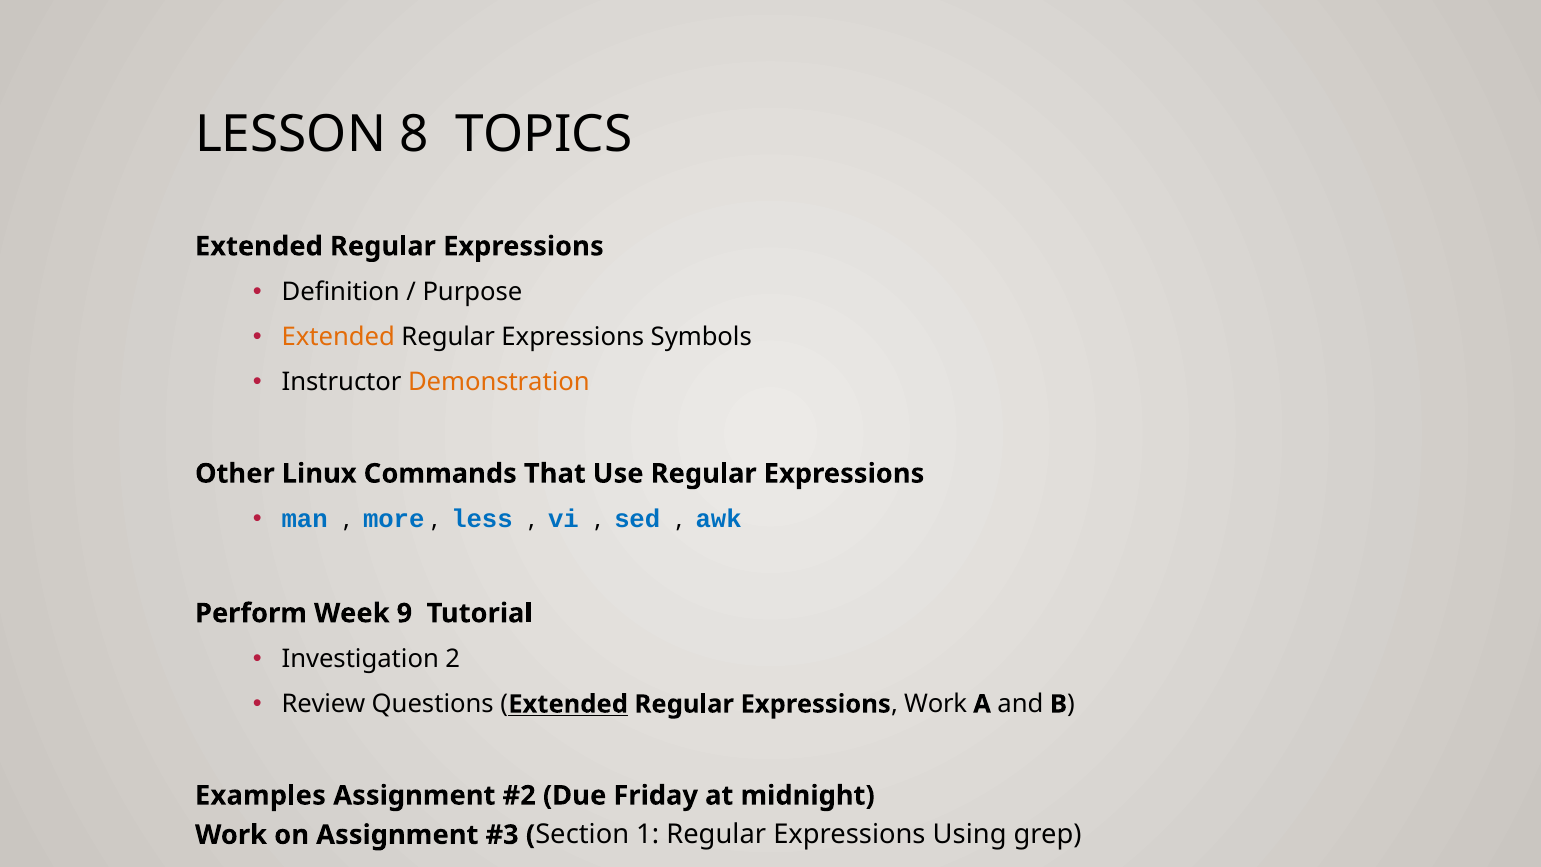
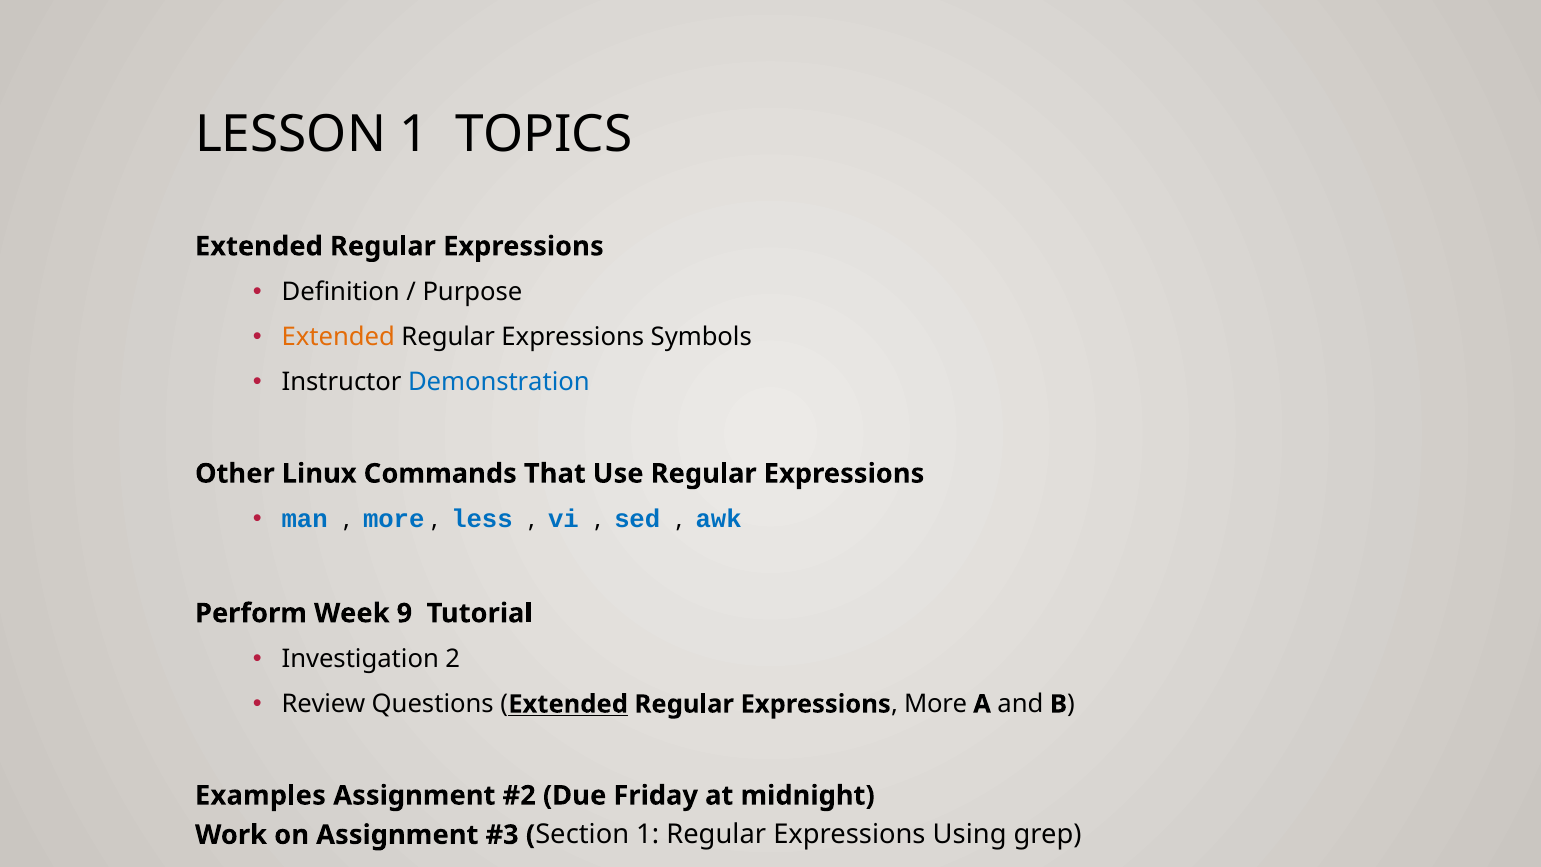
LESSON 8: 8 -> 1 (414, 135)
Demonstration colour: orange -> blue (499, 382)
Expressions Work: Work -> More (936, 704)
